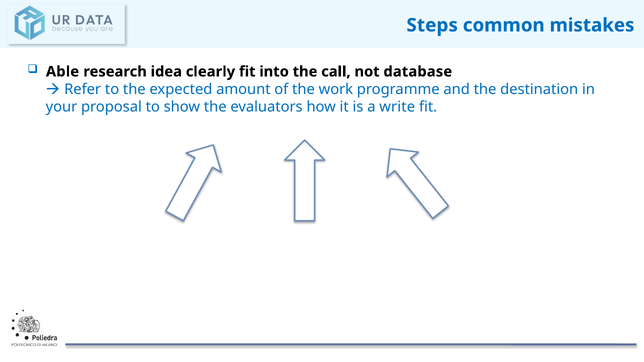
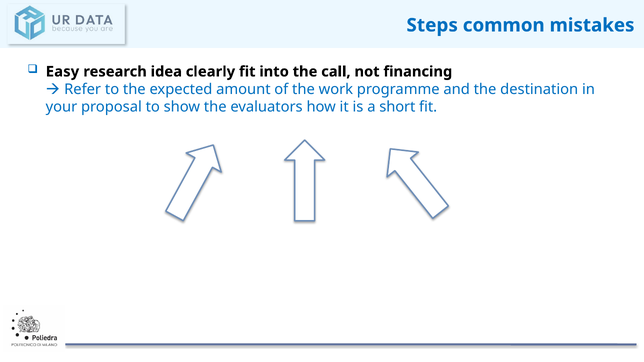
Able: Able -> Easy (62, 72)
database: database -> financing (418, 72)
write: write -> short (397, 107)
